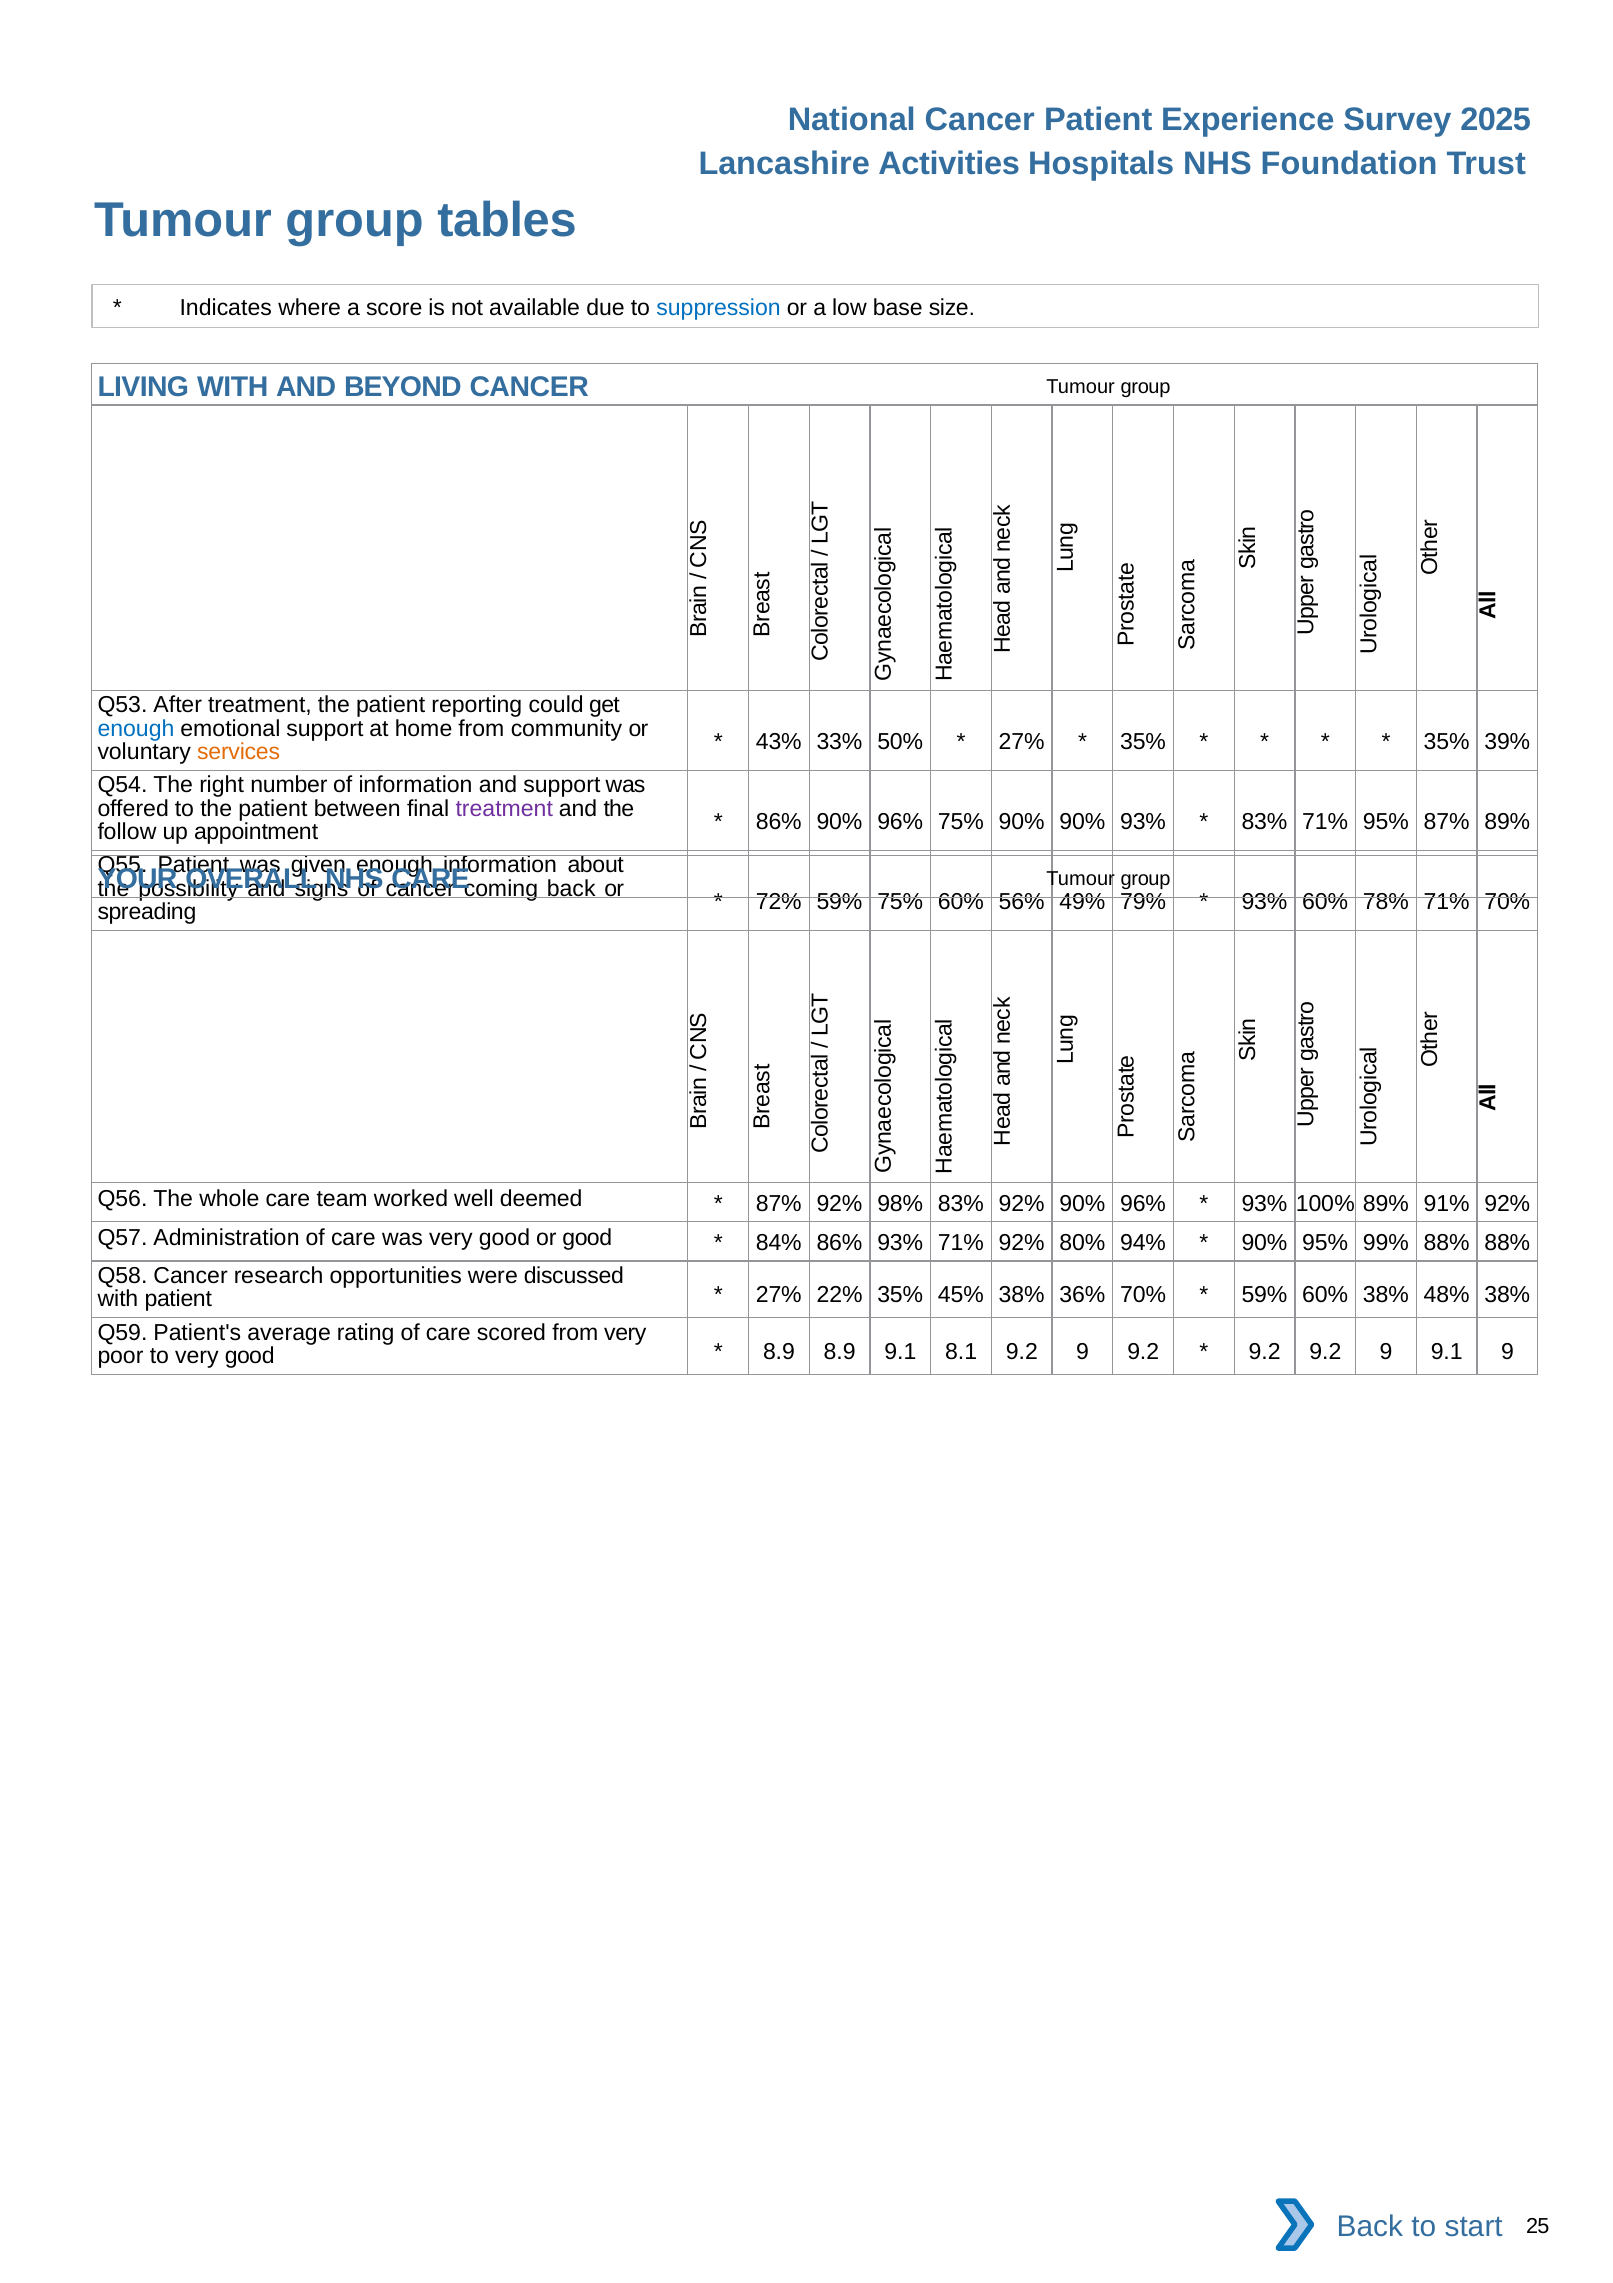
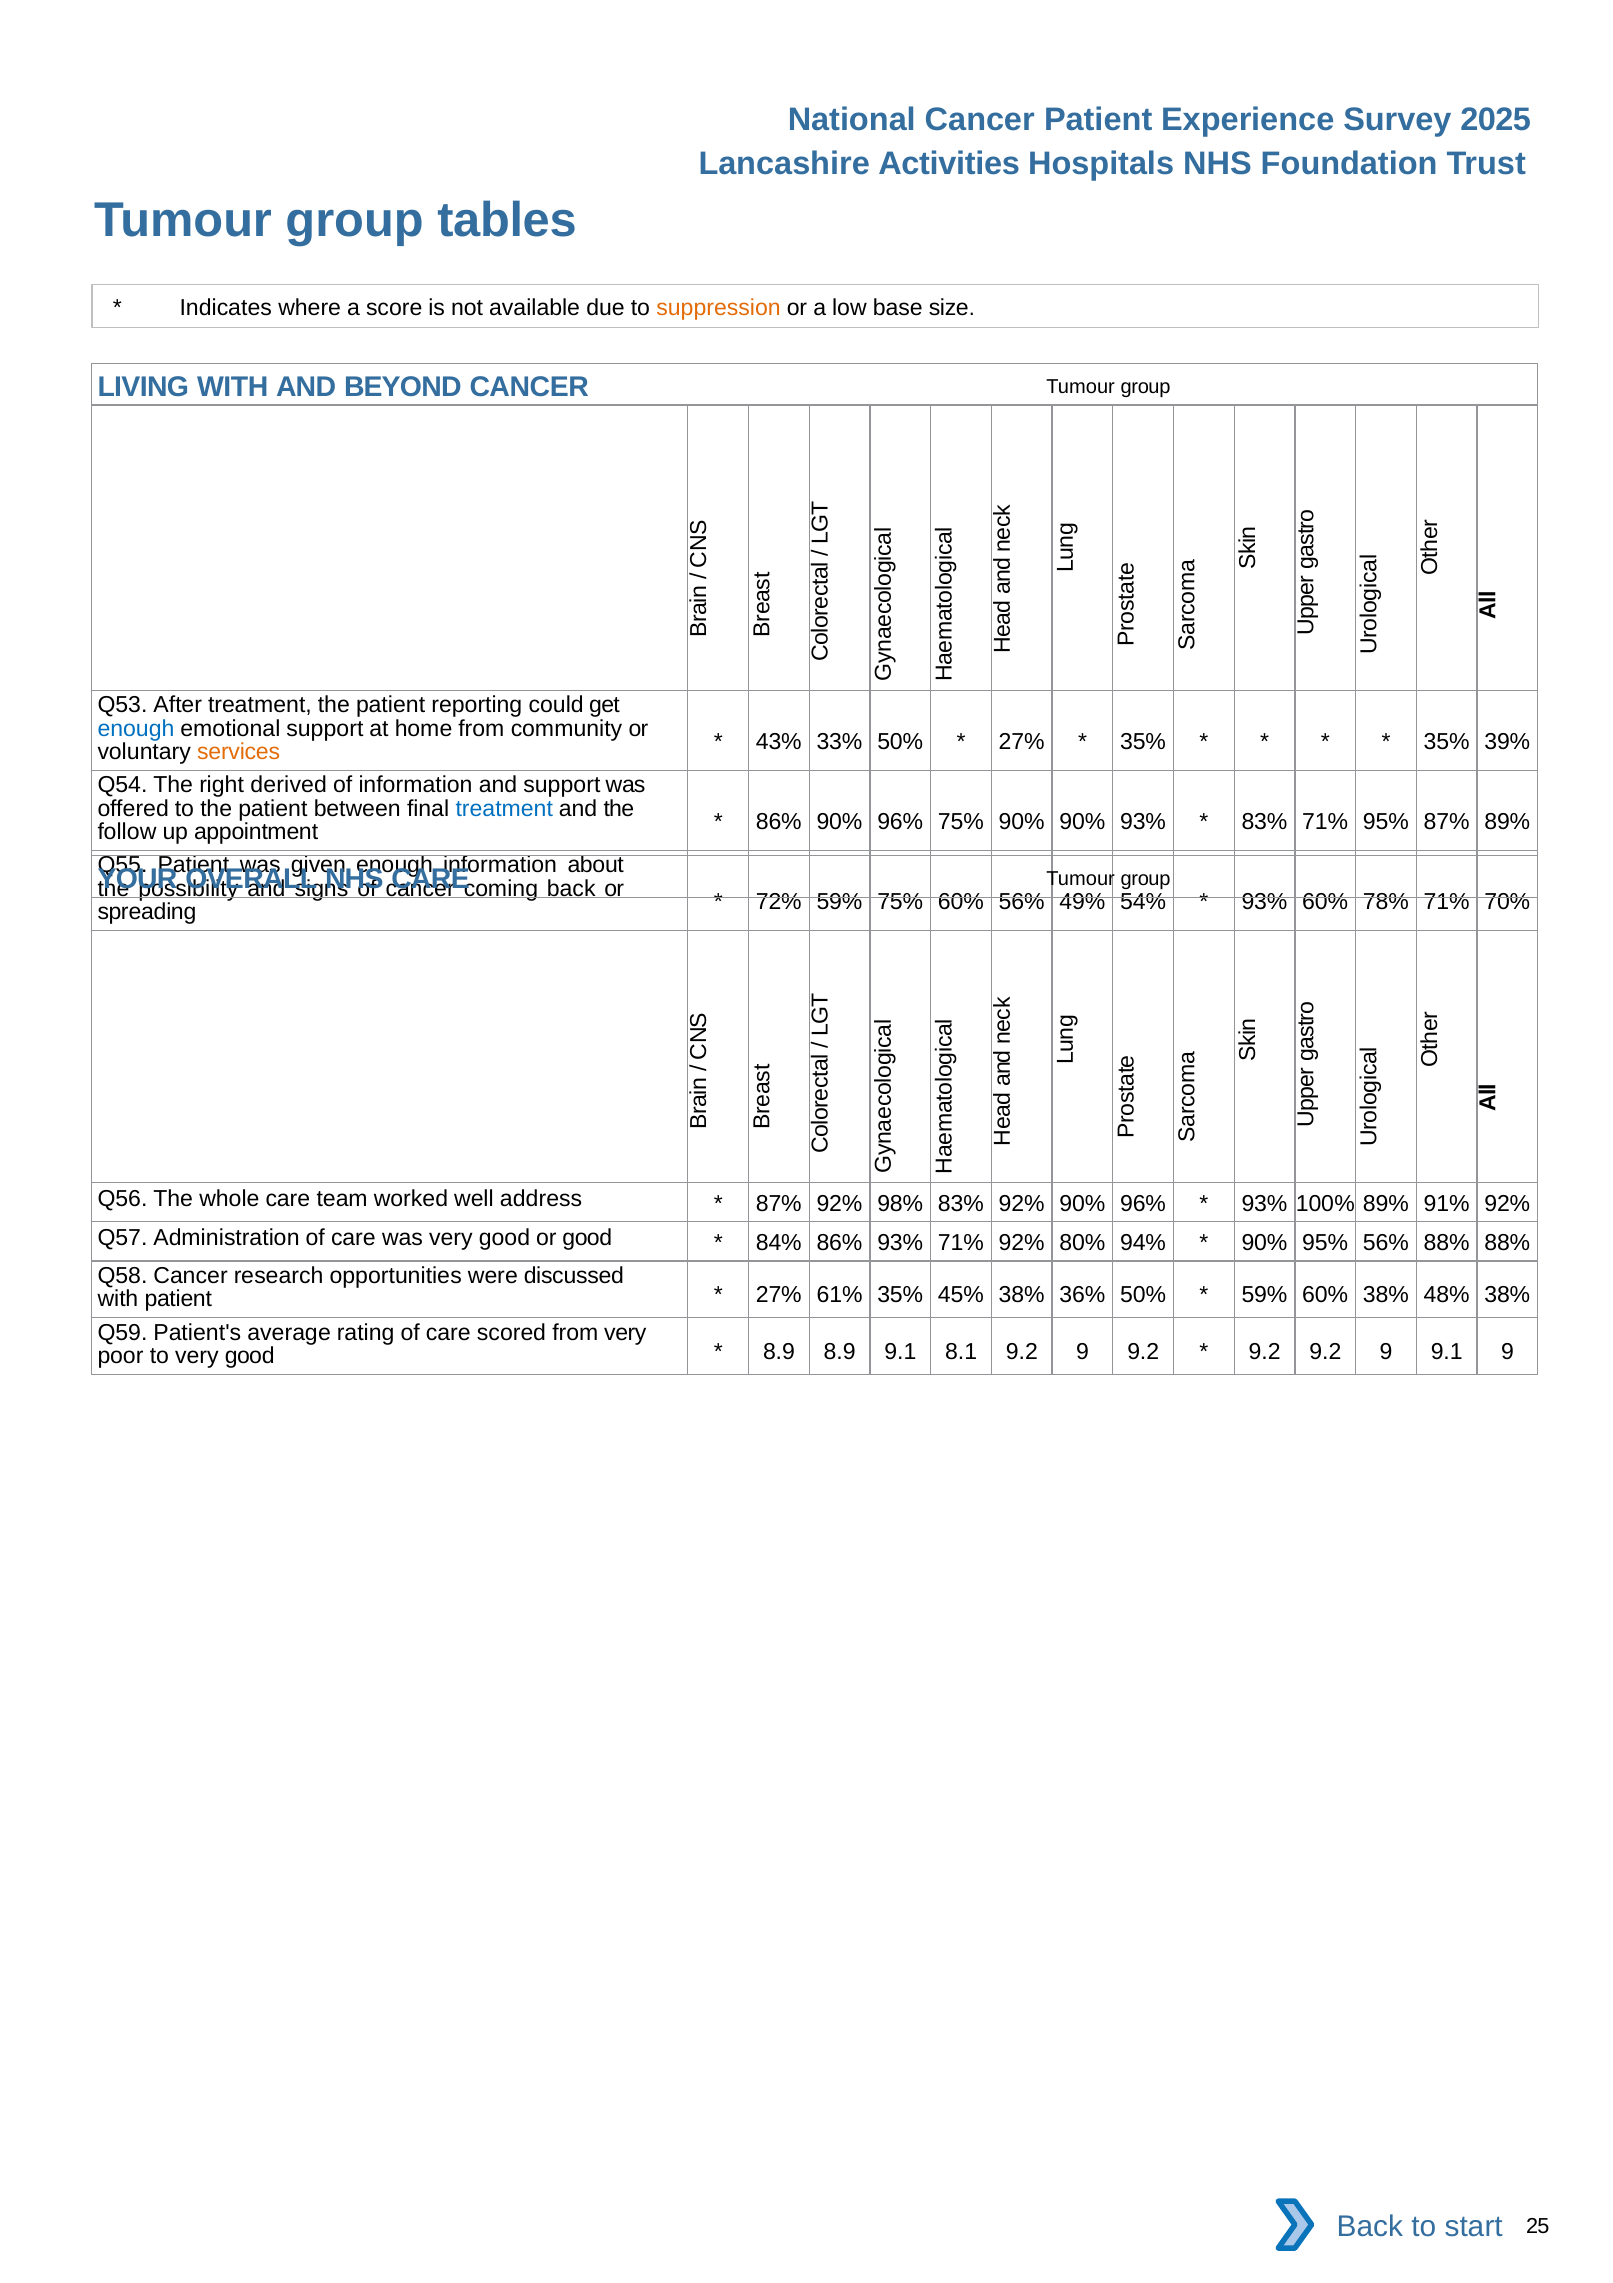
suppression colour: blue -> orange (719, 308)
number: number -> derived (289, 785)
treatment colour: purple -> blue (504, 808)
79%: 79% -> 54% (1143, 902)
deemed: deemed -> address (541, 1198)
95% 99%: 99% -> 56% (1386, 1243)
22%: 22% -> 61% (840, 1295)
36% 70%: 70% -> 50% (1143, 1295)
